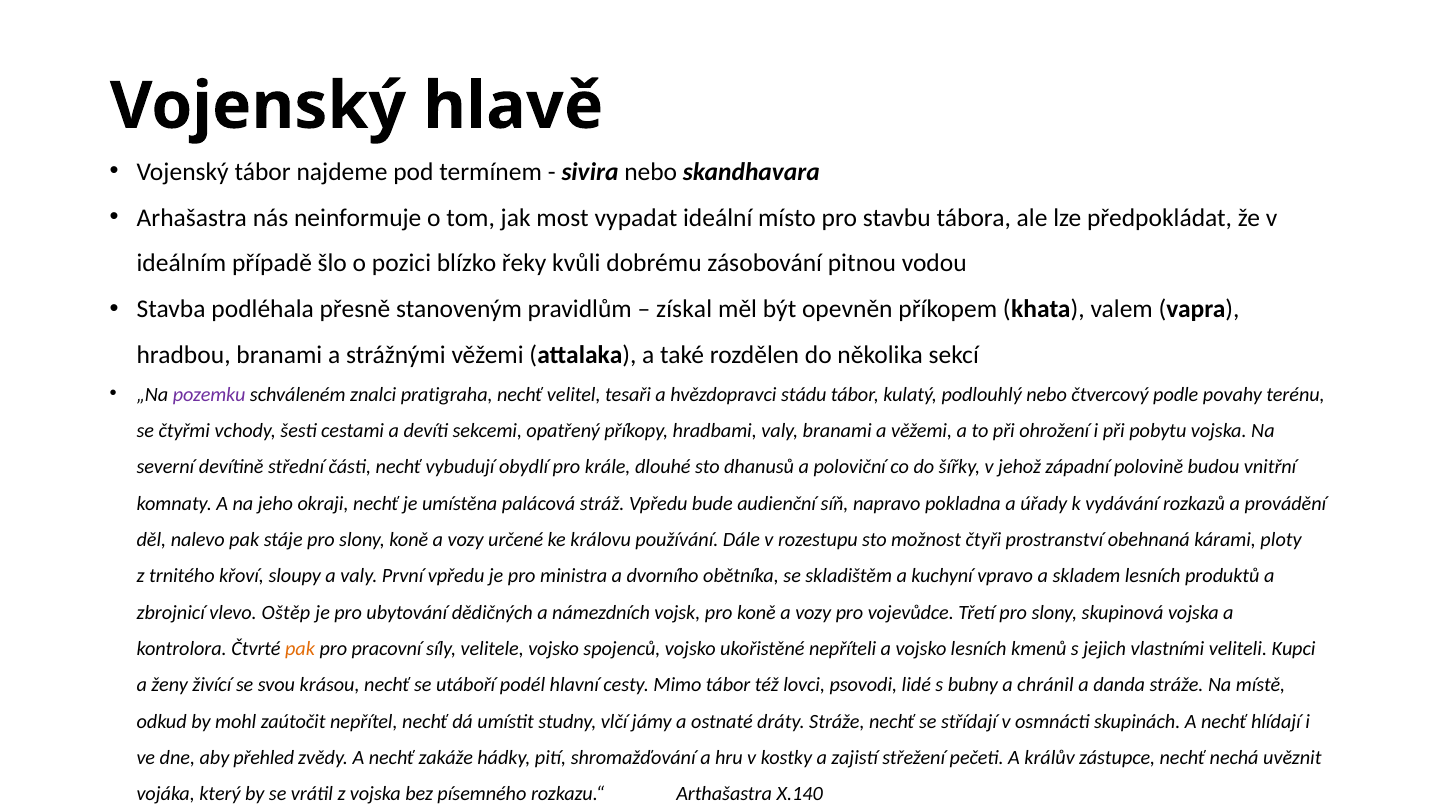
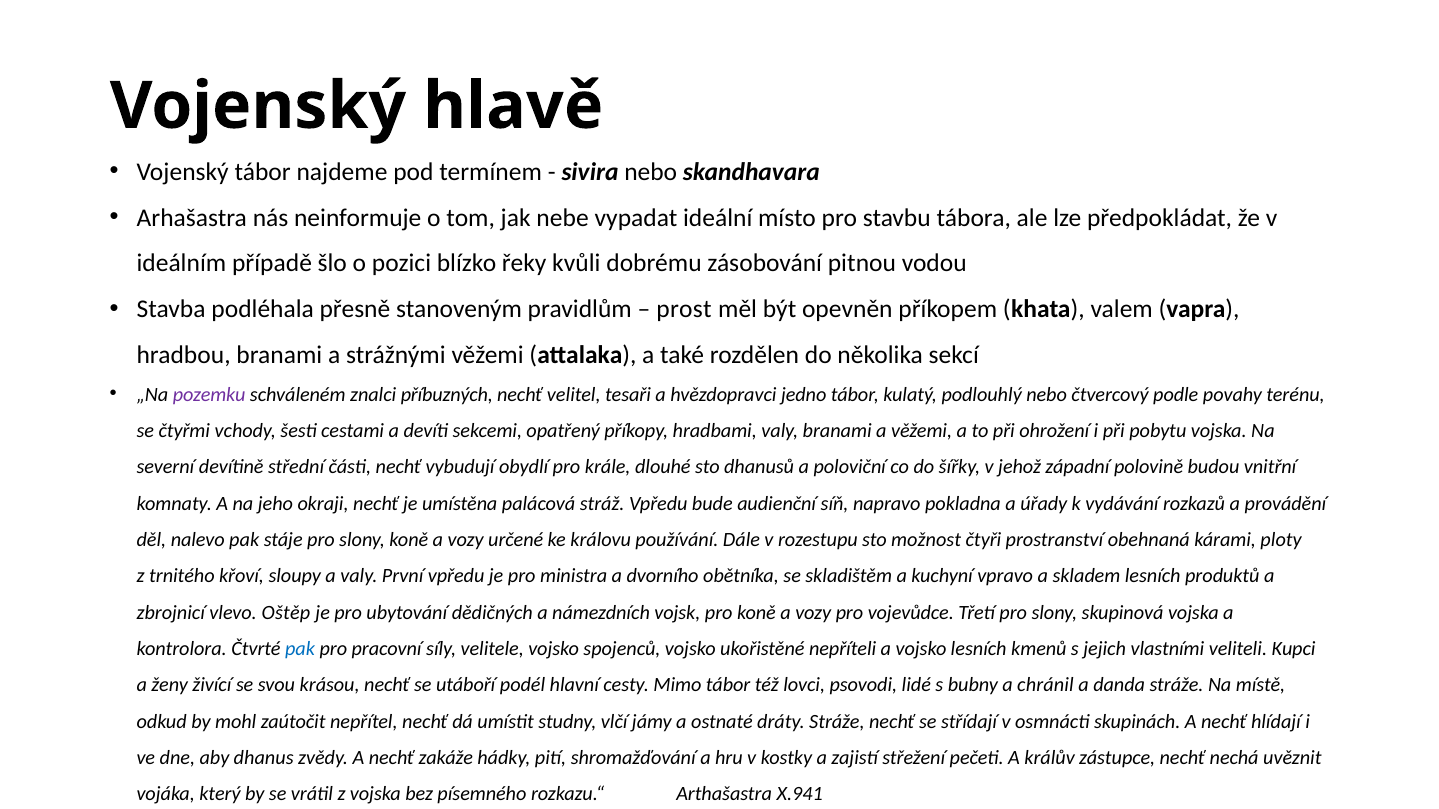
most: most -> nebe (563, 218)
získal: získal -> prost (684, 310)
pratigraha: pratigraha -> příbuzných (447, 395)
stádu: stádu -> jedno (804, 395)
pak colour: orange -> blue (300, 649)
přehled: přehled -> dhanus (264, 758)
X.140: X.140 -> X.941 (800, 795)
